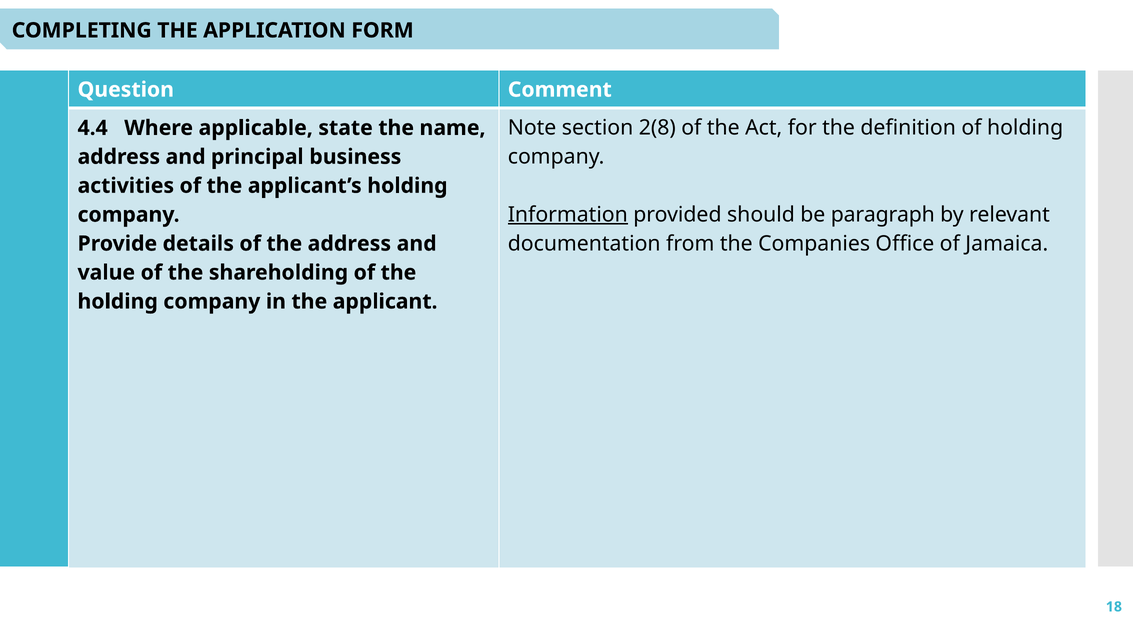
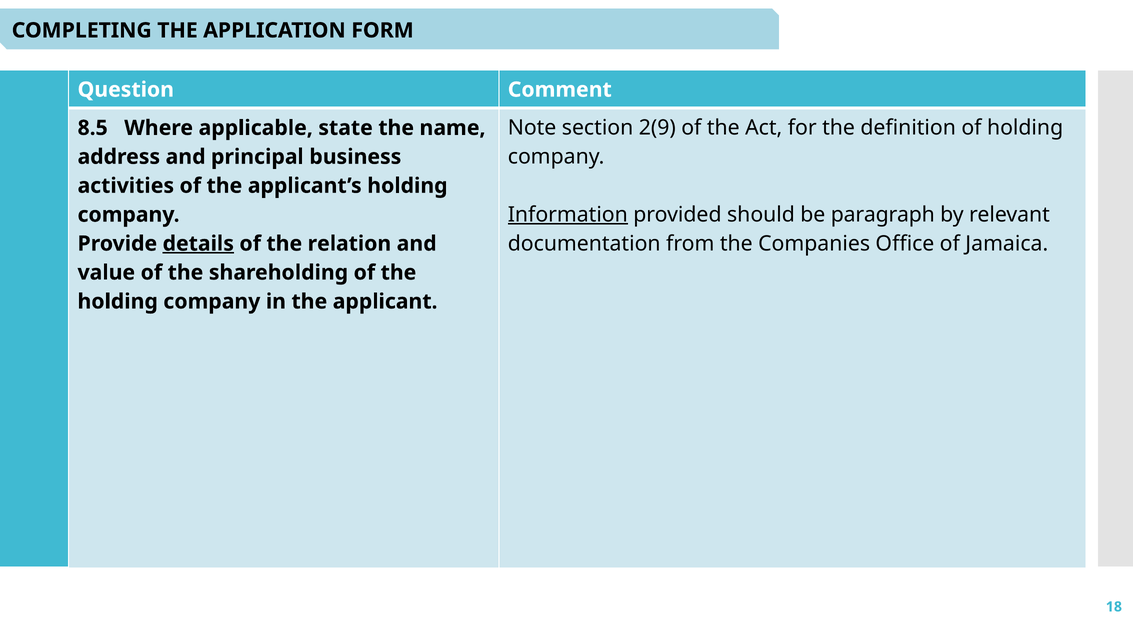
2(8: 2(8 -> 2(9 (657, 128)
4.4: 4.4 -> 8.5 (93, 128)
details underline: none -> present (198, 243)
the address: address -> relation (349, 243)
